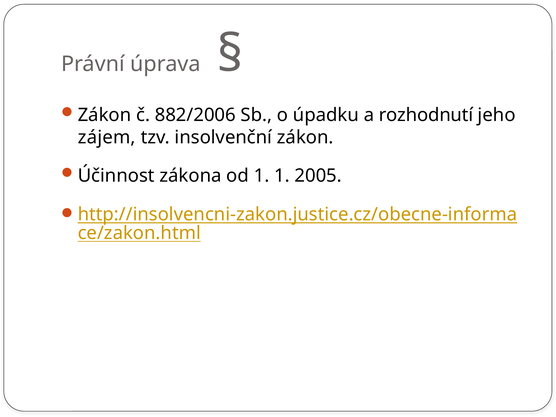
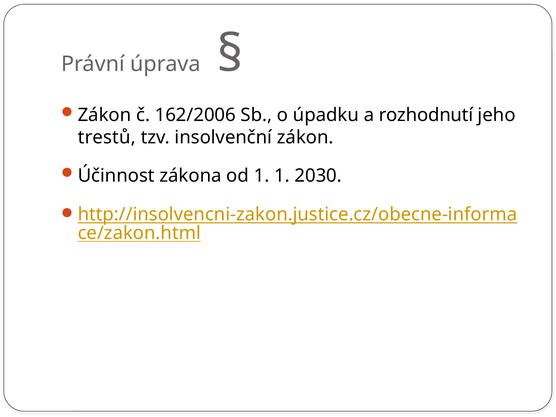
882/2006: 882/2006 -> 162/2006 (195, 115)
zájem: zájem -> trestů (107, 137)
2005: 2005 -> 2030 (318, 176)
